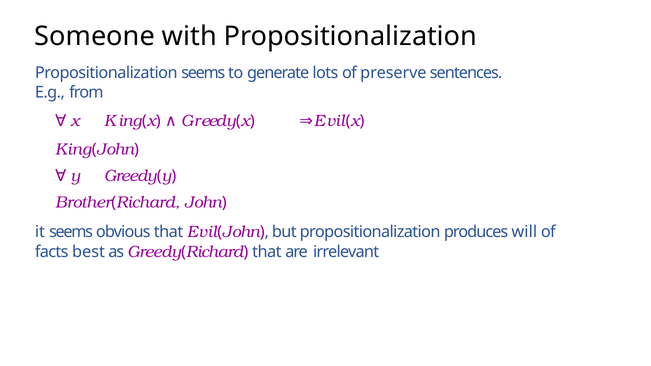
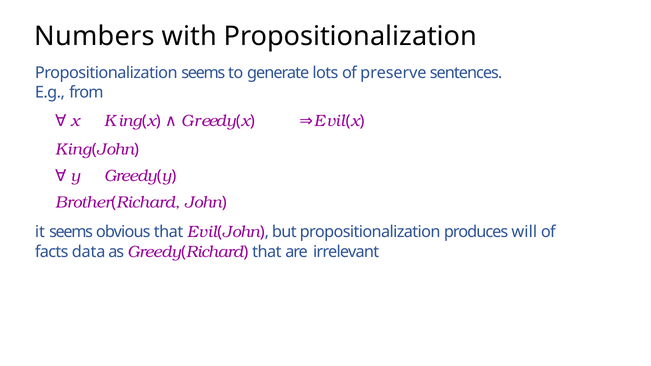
Someone: Someone -> Numbers (94, 36)
best: best -> data (89, 252)
